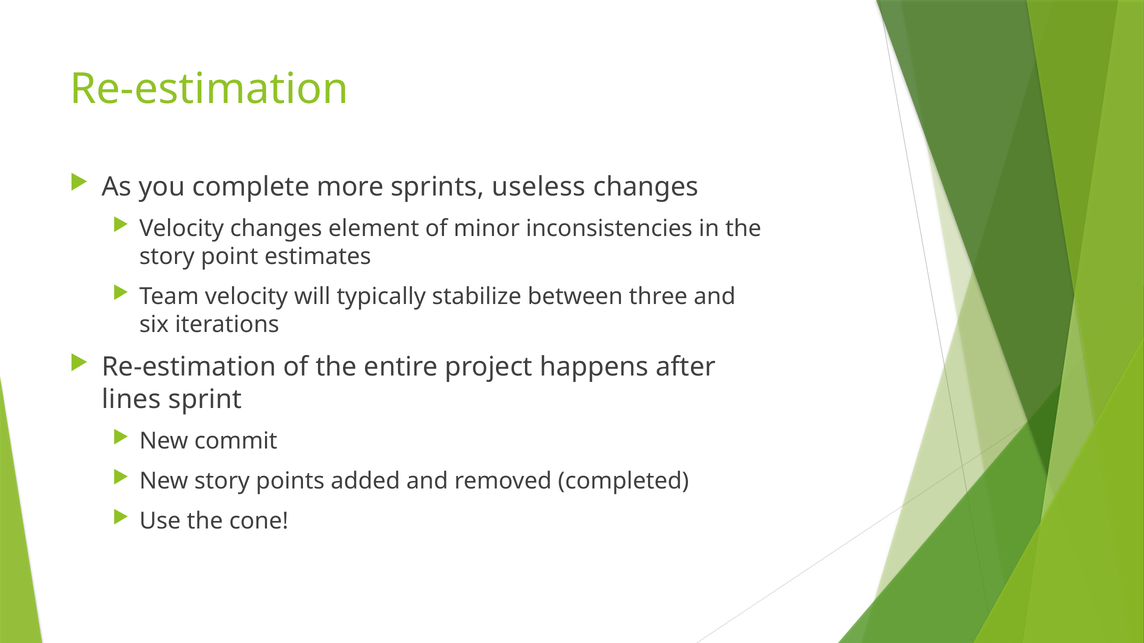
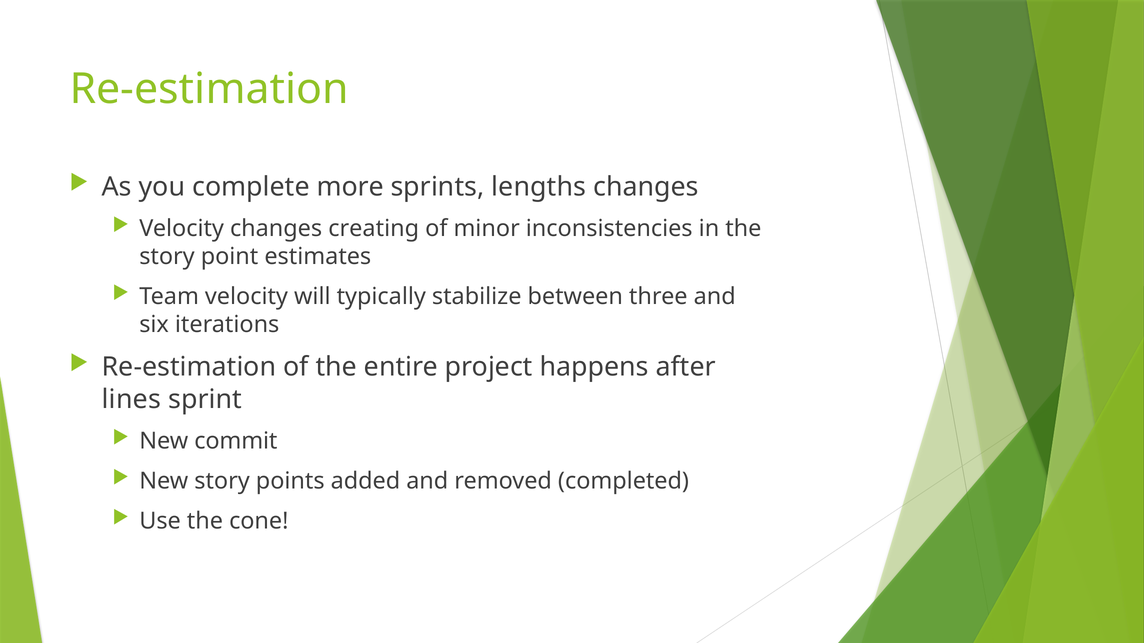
useless: useless -> lengths (539, 187)
element: element -> creating (374, 229)
